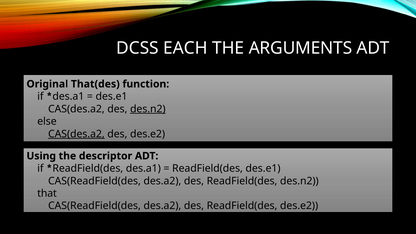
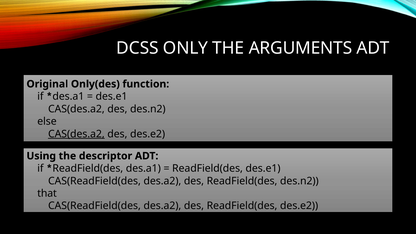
EACH: EACH -> ONLY (186, 48)
That(des: That(des -> Only(des (95, 84)
des.n2 underline: present -> none (148, 109)
